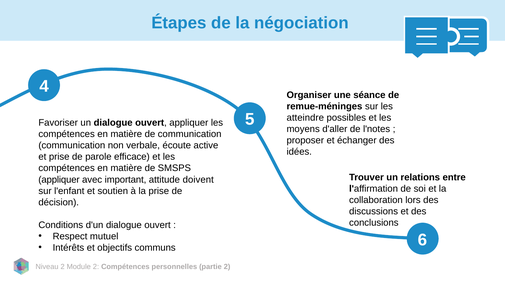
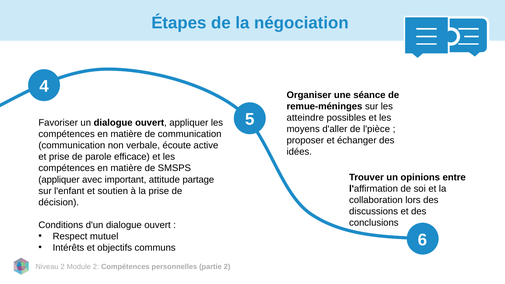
l'notes: l'notes -> l'pièce (377, 129)
relations: relations -> opinions (420, 177)
doivent: doivent -> partage (198, 180)
